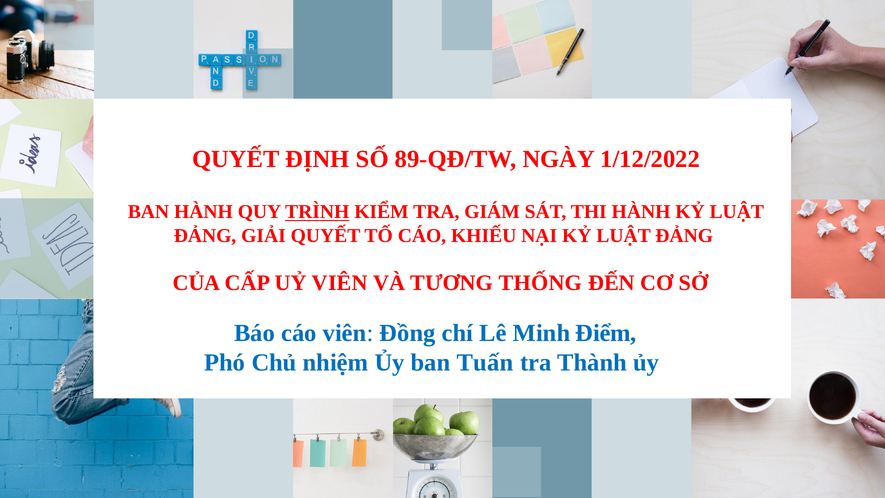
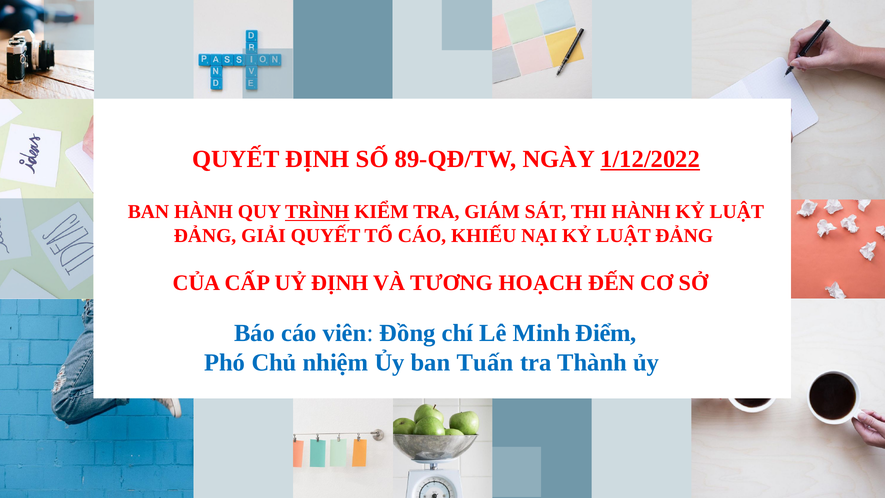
1/12/2022 underline: none -> present (650, 159)
UỶ VIÊN: VIÊN -> ĐỊNH (340, 283)
THỐNG: THỐNG -> HOẠCH (541, 283)
